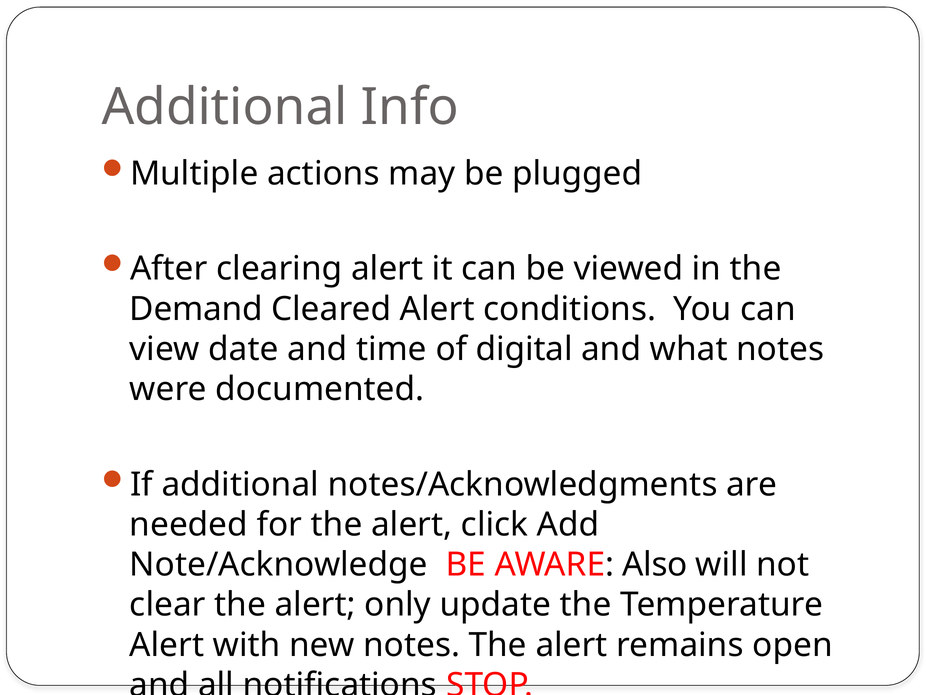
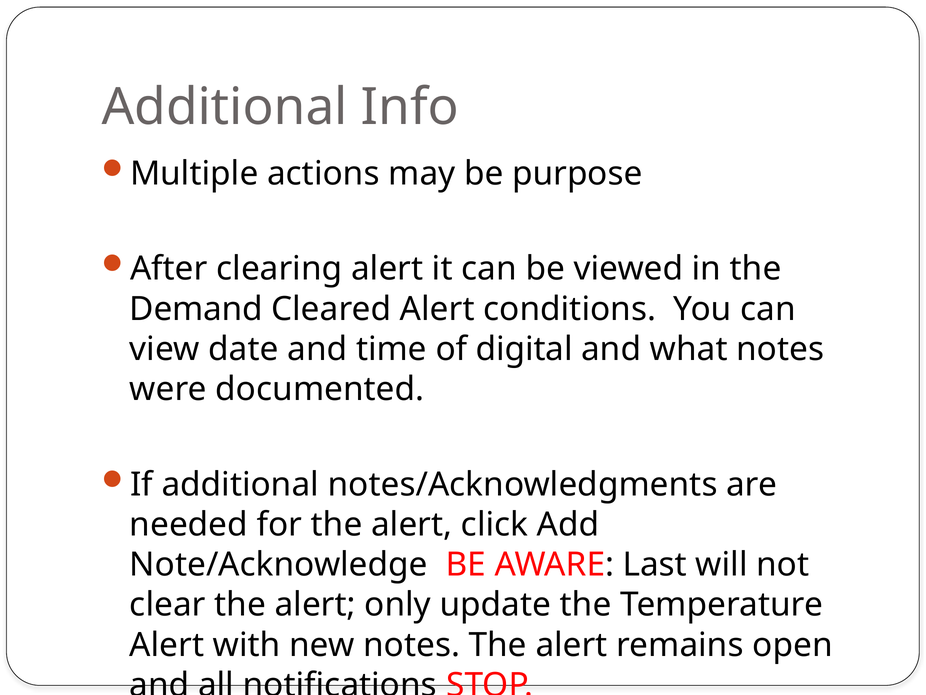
plugged: plugged -> purpose (577, 174)
Also: Also -> Last (655, 564)
